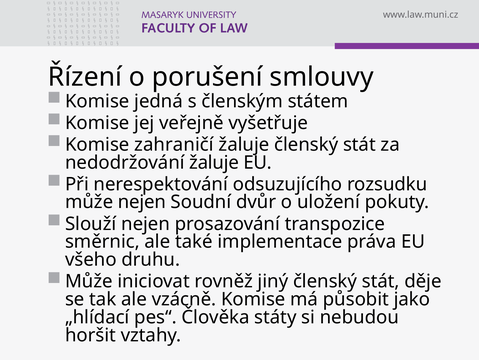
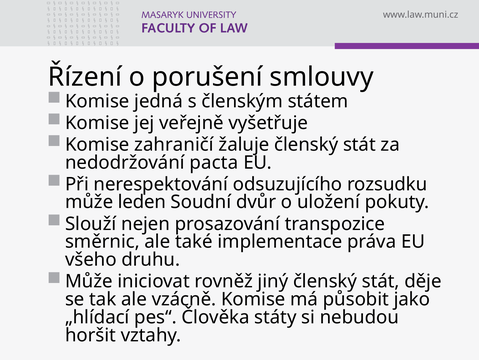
nedodržování žaluje: žaluje -> pacta (214, 162)
může nejen: nejen -> leden (142, 202)
